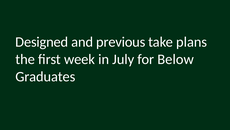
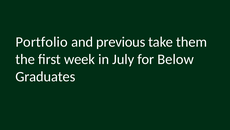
Designed: Designed -> Portfolio (42, 42)
plans: plans -> them (192, 42)
